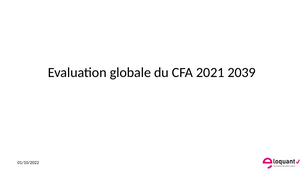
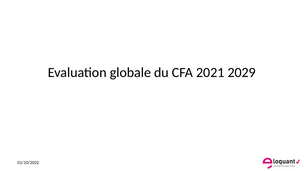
2039: 2039 -> 2029 (242, 72)
